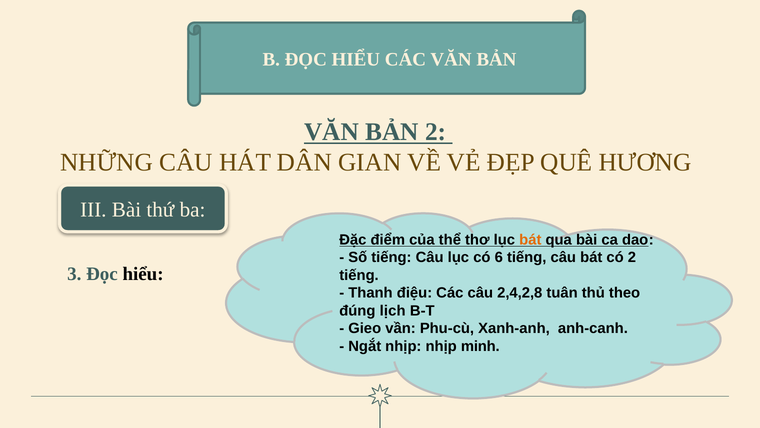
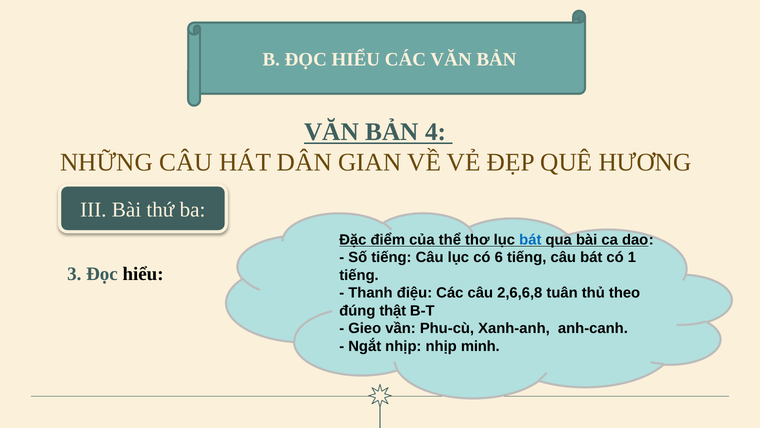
BẢN 2: 2 -> 4 (436, 132)
bát colour: orange -> blue (530, 239)
có 2: 2 -> 1 (632, 257)
2,4,2,8: 2,4,2,8 -> 2,6,6,8 (520, 293)
lịch: lịch -> thật (393, 310)
